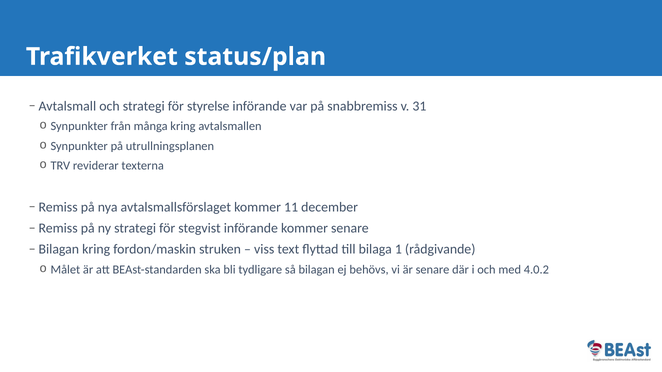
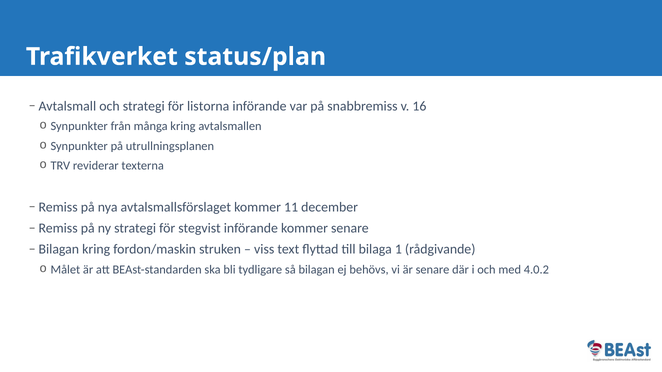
styrelse: styrelse -> listorna (208, 106)
31: 31 -> 16 (419, 106)
